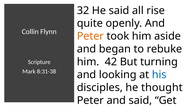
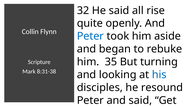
Peter colour: orange -> blue (90, 36)
42: 42 -> 35 (111, 62)
thought: thought -> resound (162, 88)
